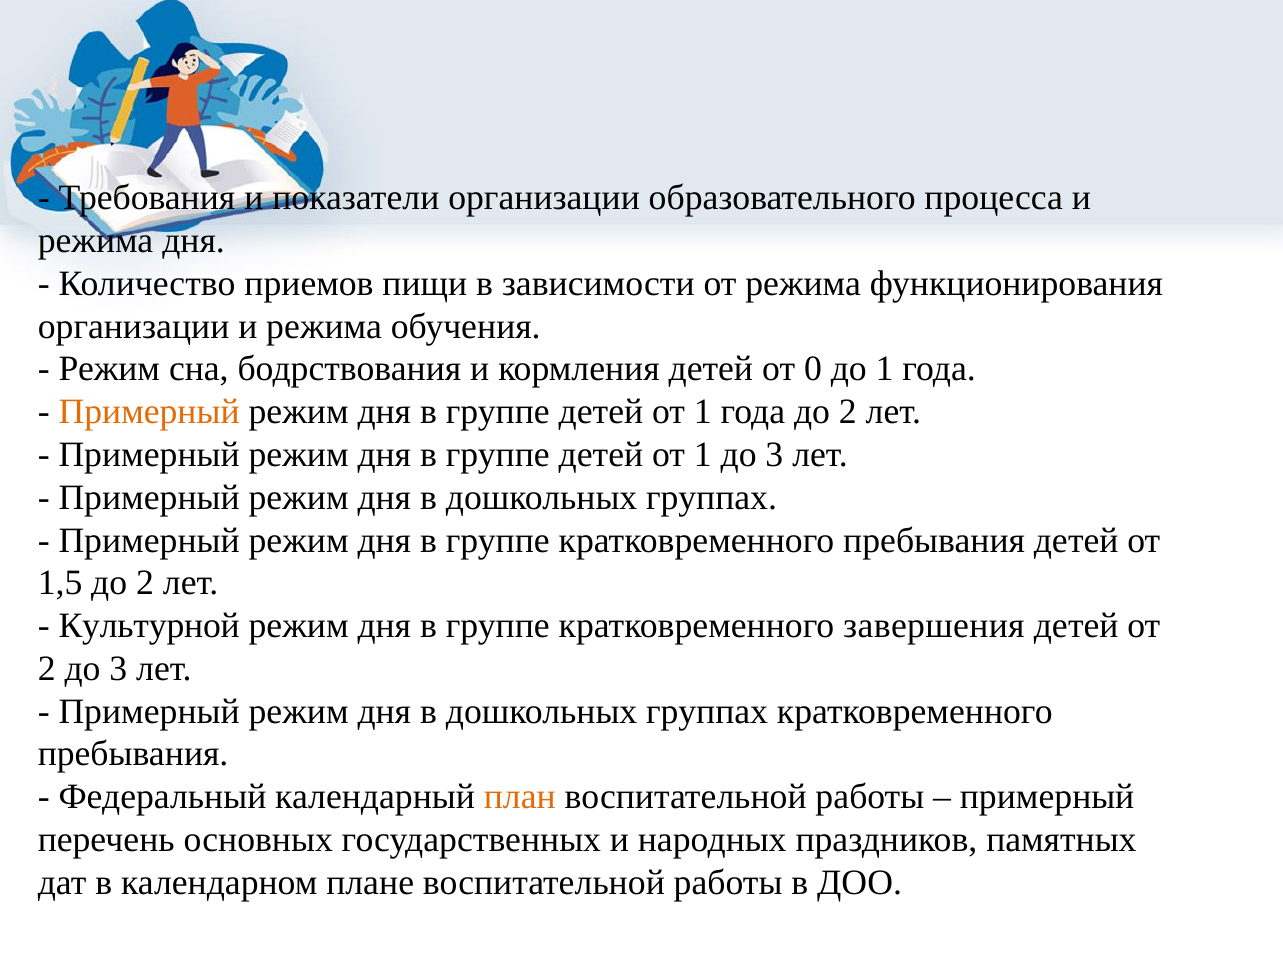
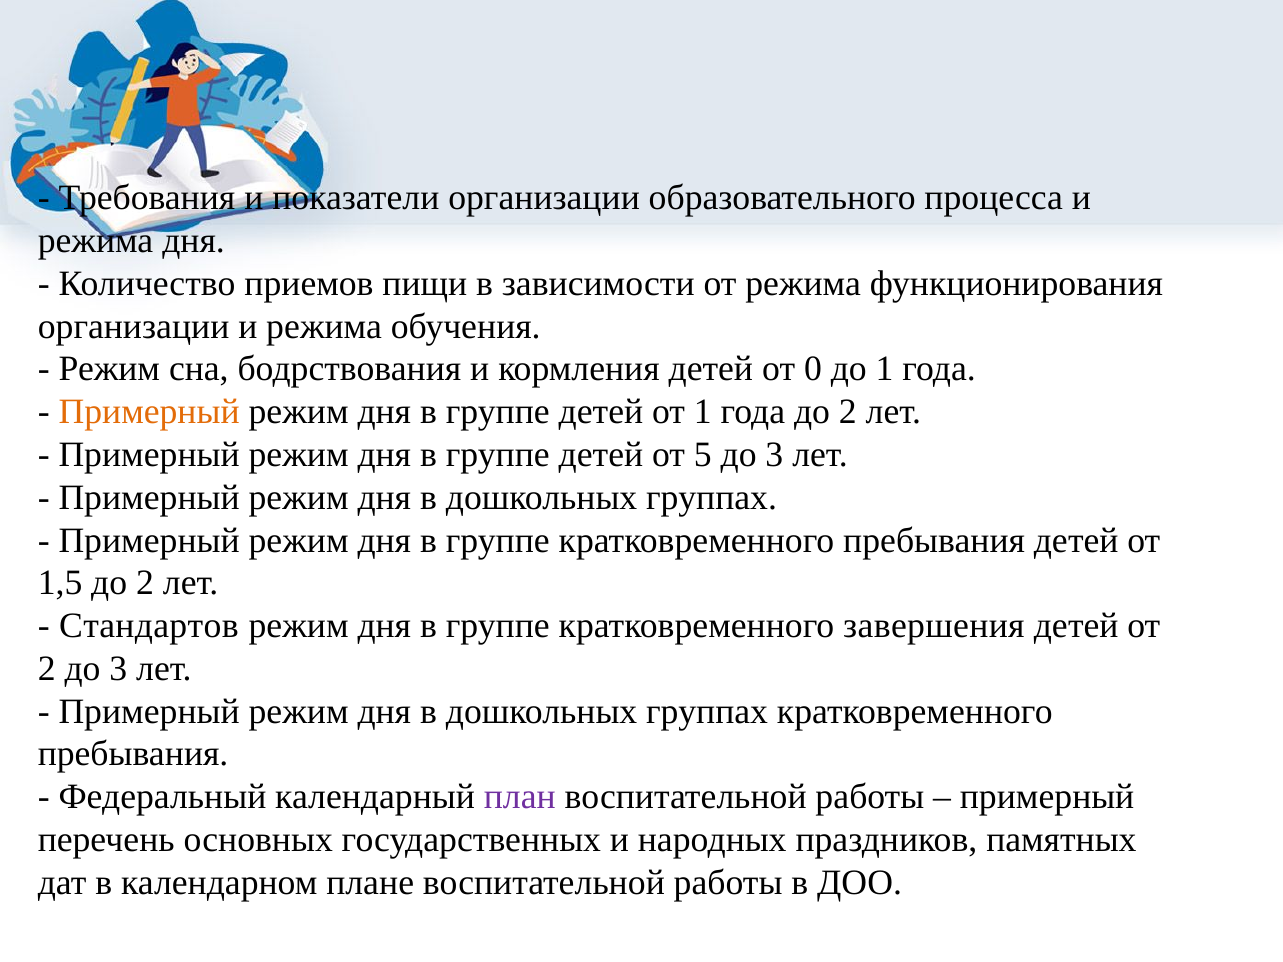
1: 1 -> 5 (703, 455)
Культурной: Культурной -> Стандартов (149, 626)
план colour: orange -> purple (520, 797)
